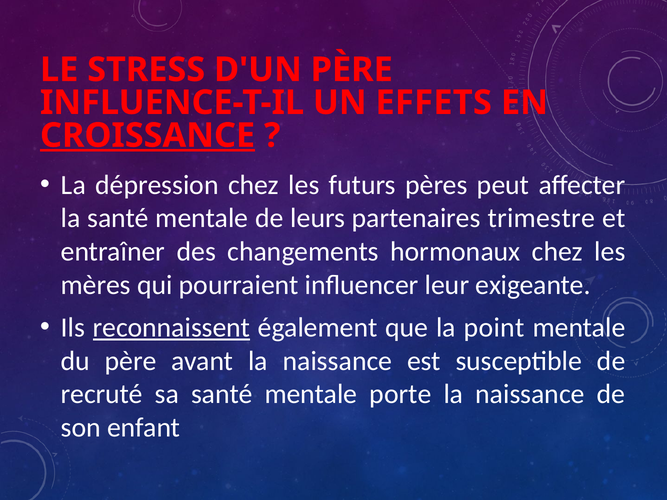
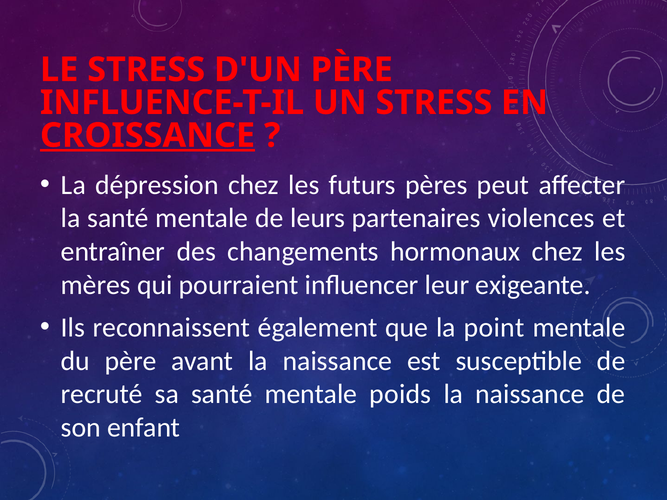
UN EFFETS: EFFETS -> STRESS (434, 103)
trimestre: trimestre -> violences (541, 218)
reconnaissent underline: present -> none (171, 328)
porte: porte -> poids (400, 394)
